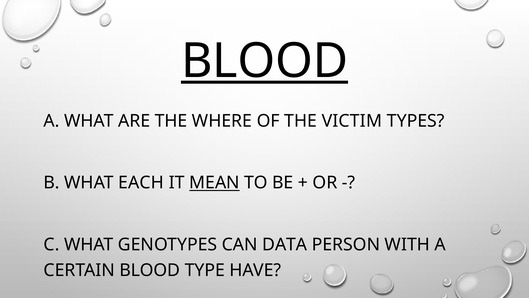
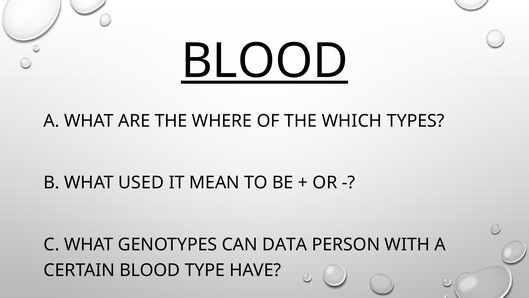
VICTIM: VICTIM -> WHICH (352, 121)
EACH: EACH -> USED (141, 183)
MEAN underline: present -> none (214, 183)
